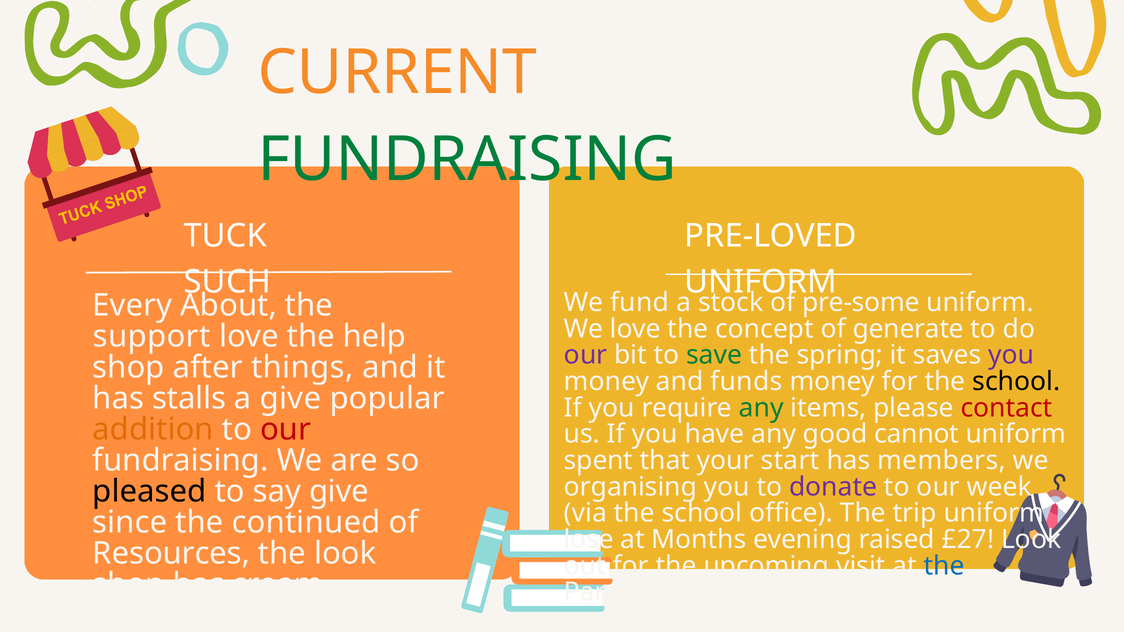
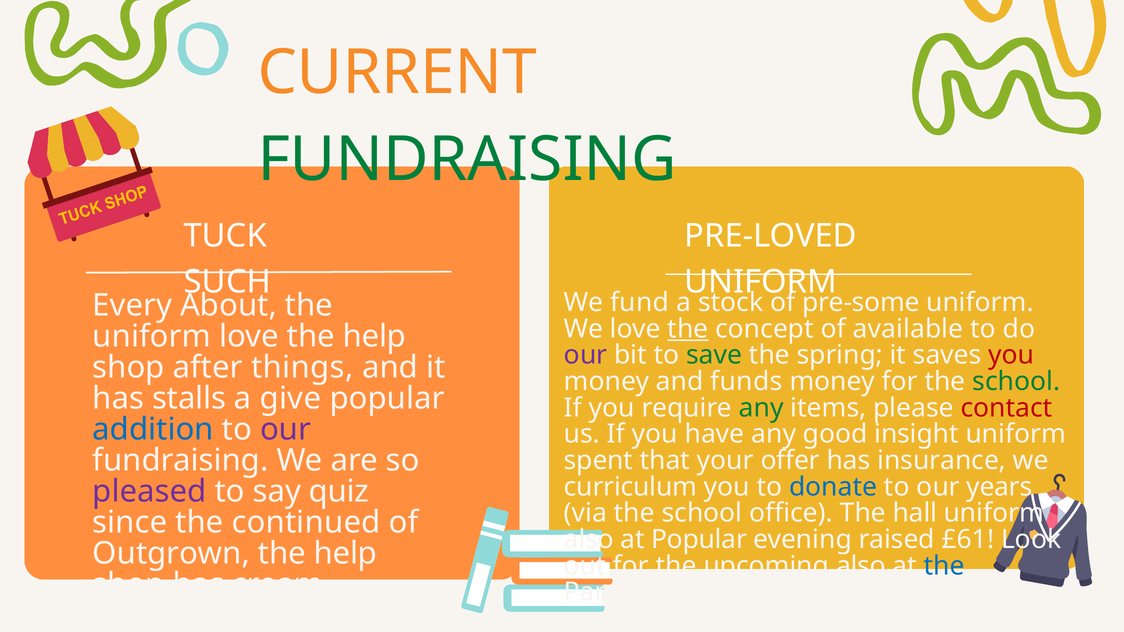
the underline: none -> present (688, 329)
generate: generate -> available (908, 329)
support: support -> uniform (152, 336)
you colour: purple -> red (1011, 355)
school colour: black -> green (1016, 382)
addition colour: orange -> blue (153, 429)
our colour: red -> purple (286, 429)
cannot: cannot -> insight (917, 434)
start: start -> offer (790, 461)
members: members -> insurance (942, 461)
organising: organising -> curriculum (631, 487)
donate colour: purple -> blue (833, 487)
week: week -> years (999, 487)
pleased colour: black -> purple (149, 492)
say give: give -> quiz (339, 492)
trip: trip -> hall (915, 513)
lose: lose -> also (589, 540)
at Months: Months -> Popular (699, 540)
£27: £27 -> £61 (968, 540)
Resources: Resources -> Outgrown (171, 554)
look: look -> help (345, 554)
upcoming visit: visit -> also (861, 566)
